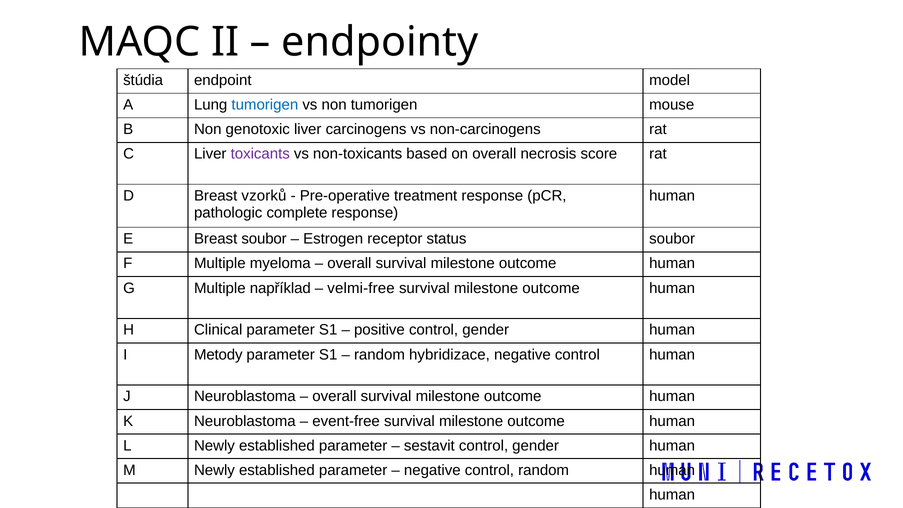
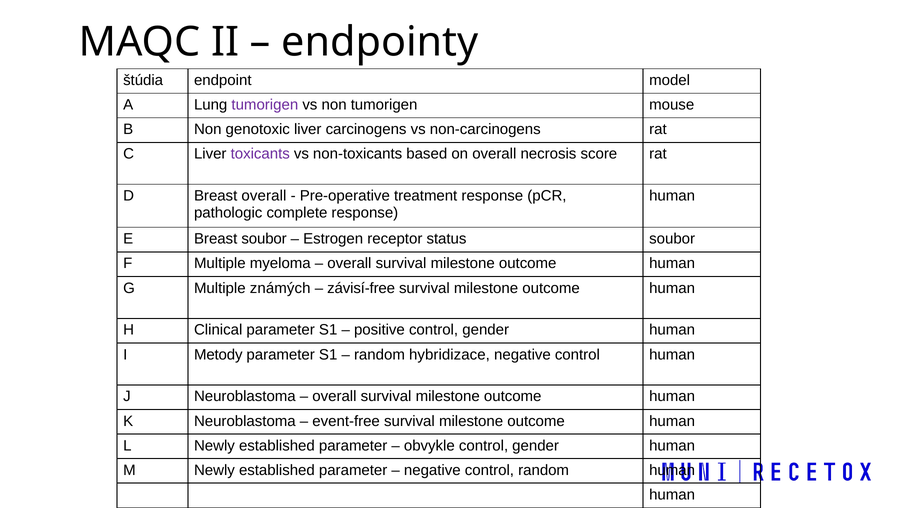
tumorigen colour: blue -> purple (265, 105)
Breast vzorků: vzorků -> overall (264, 196)
například: například -> známých (280, 288)
velmi-free: velmi-free -> závisí-free (361, 288)
sestavit: sestavit -> obvykle (429, 446)
